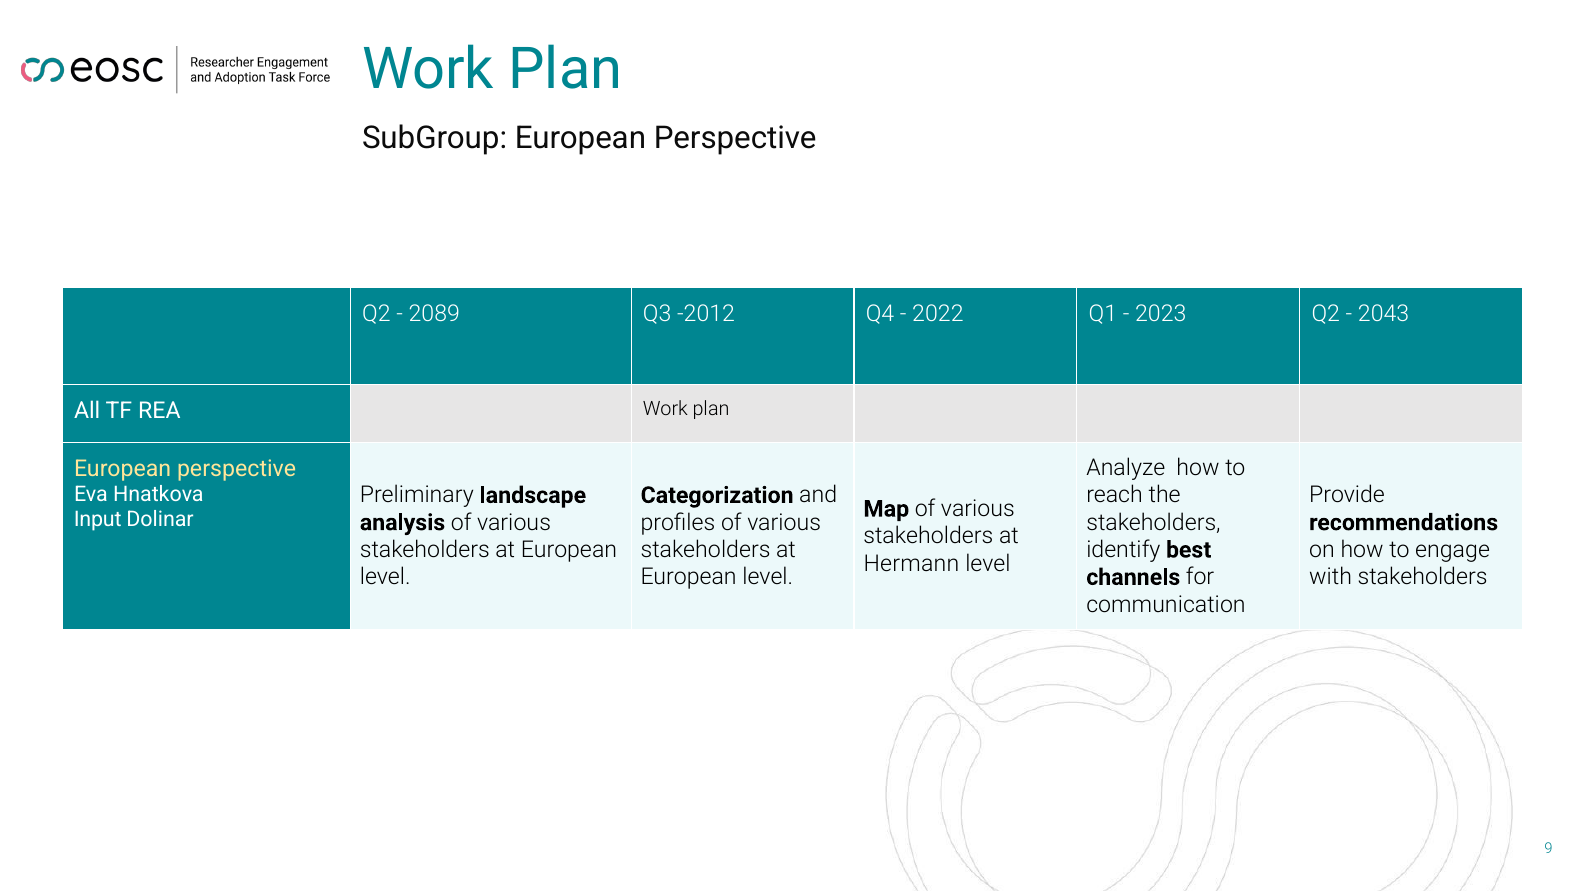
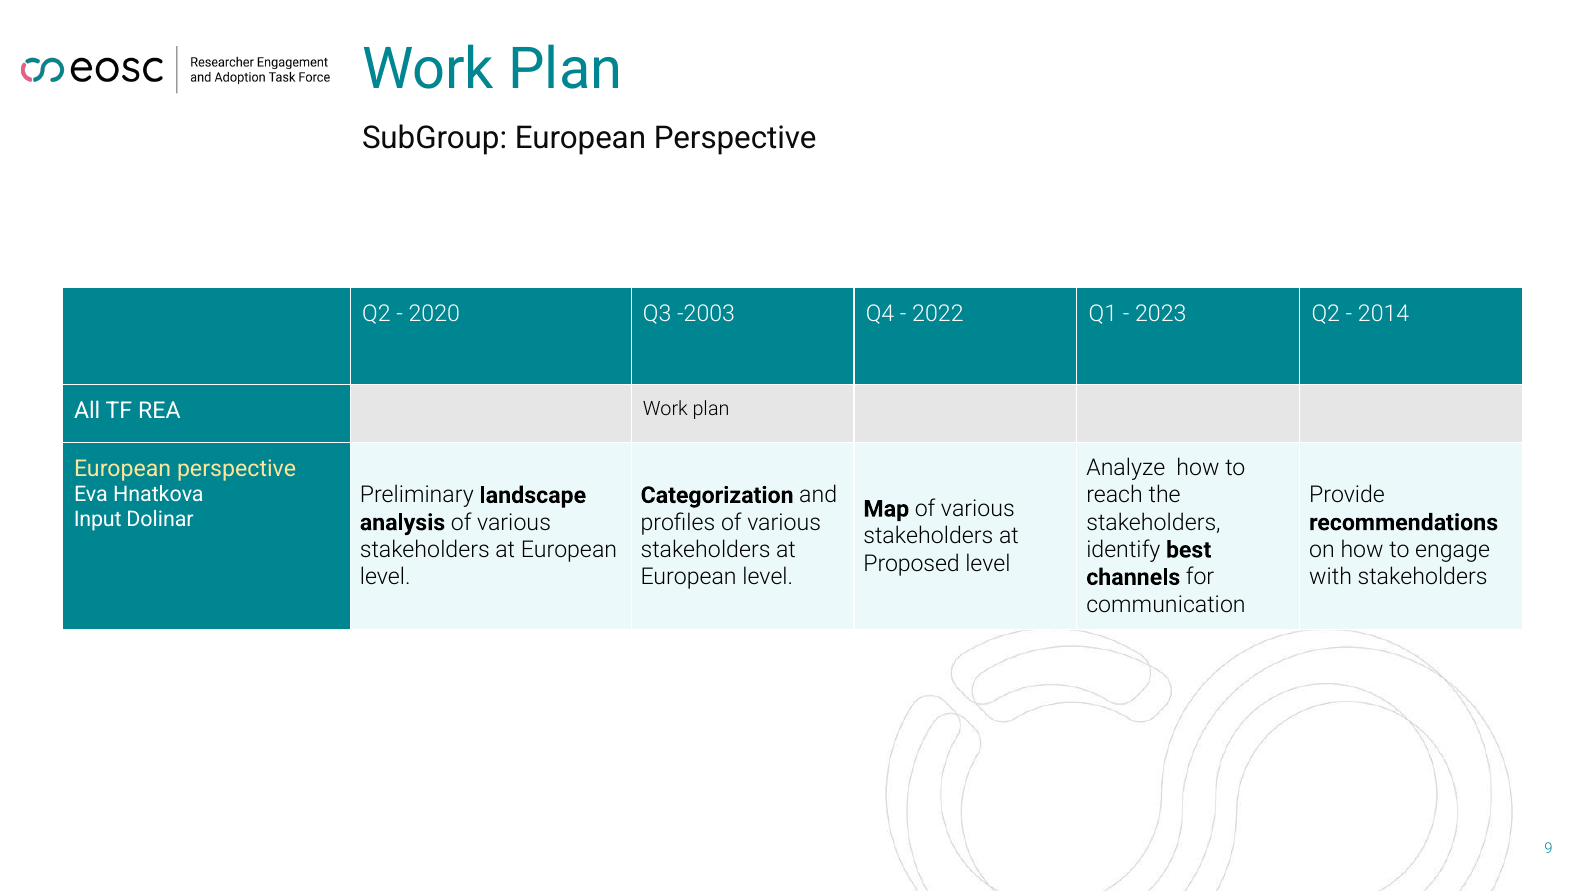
2089: 2089 -> 2020 (434, 314)
-2012: -2012 -> -2003 (706, 314)
2043: 2043 -> 2014 (1384, 314)
Hermann: Hermann -> Proposed (912, 564)
